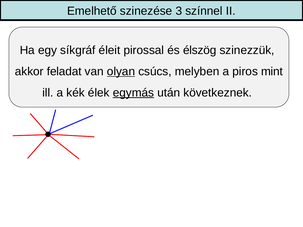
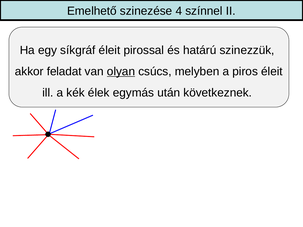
3: 3 -> 4 (179, 11)
élszög: élszög -> határú (200, 50)
piros mint: mint -> éleit (272, 72)
egymás underline: present -> none (133, 93)
